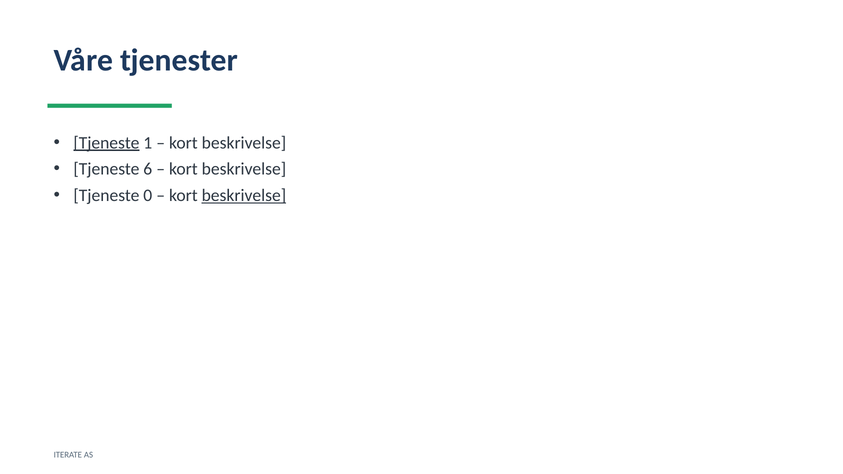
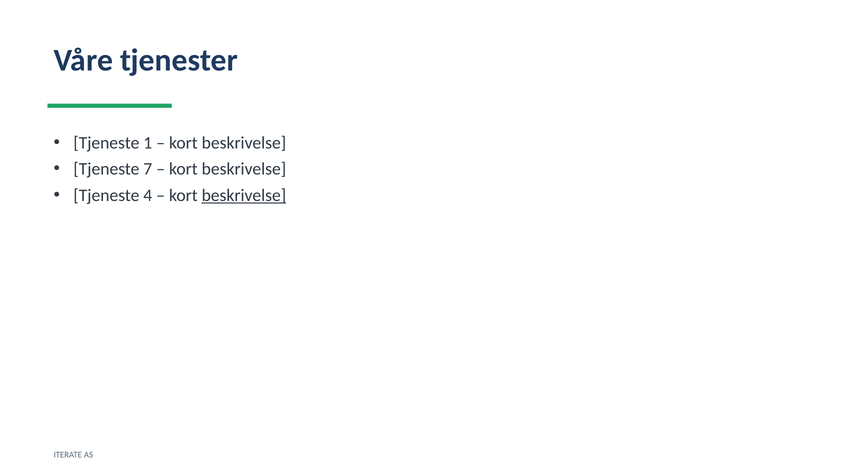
Tjeneste underline: present -> none (106, 143)
6: 6 -> 7 (148, 169)
0: 0 -> 4 (148, 195)
